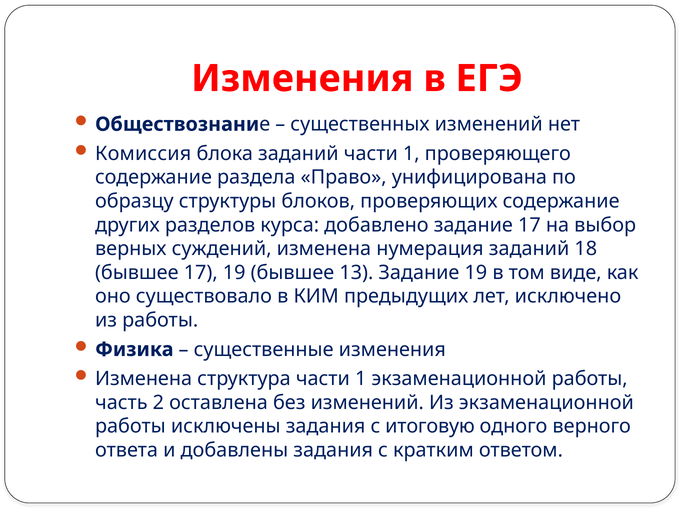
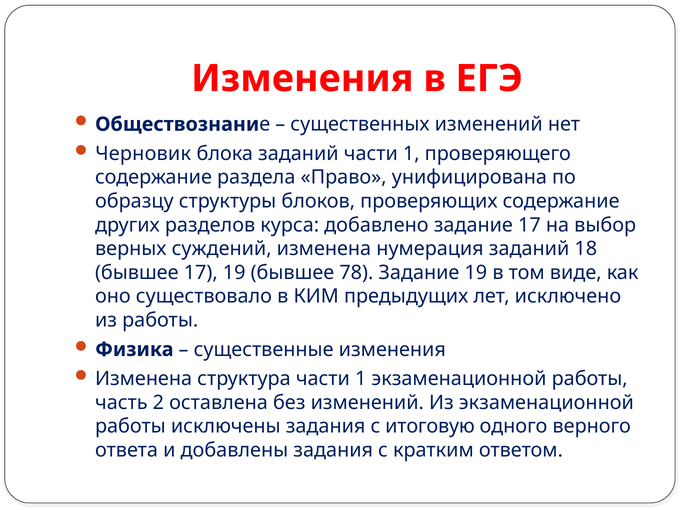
Комиссия: Комиссия -> Черновик (143, 154)
13: 13 -> 78 (356, 273)
